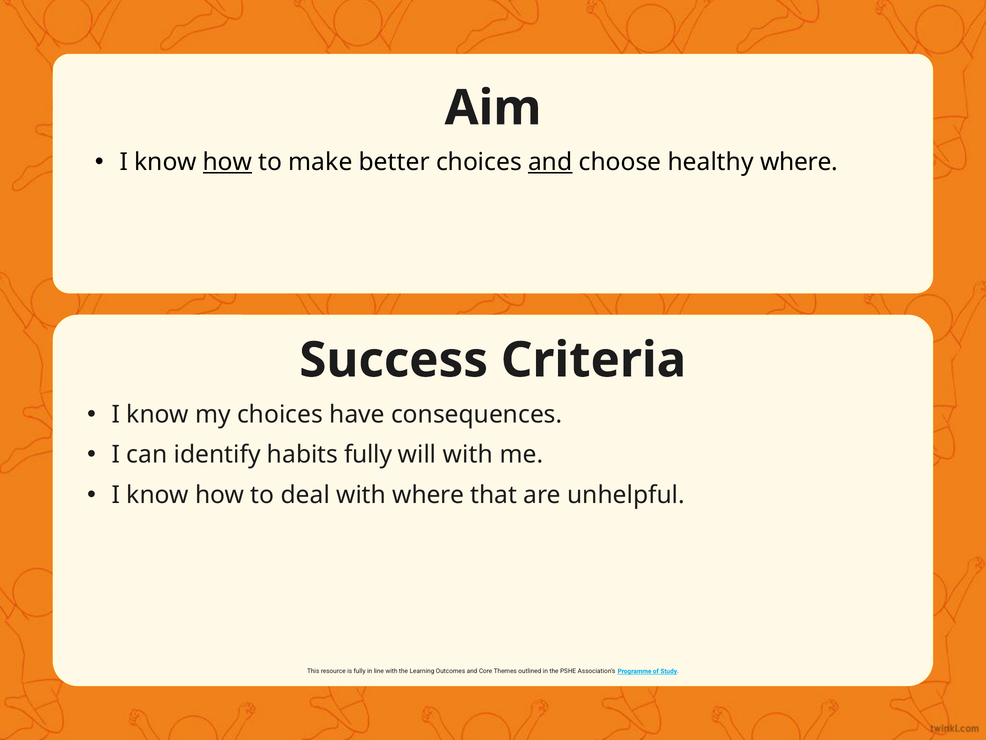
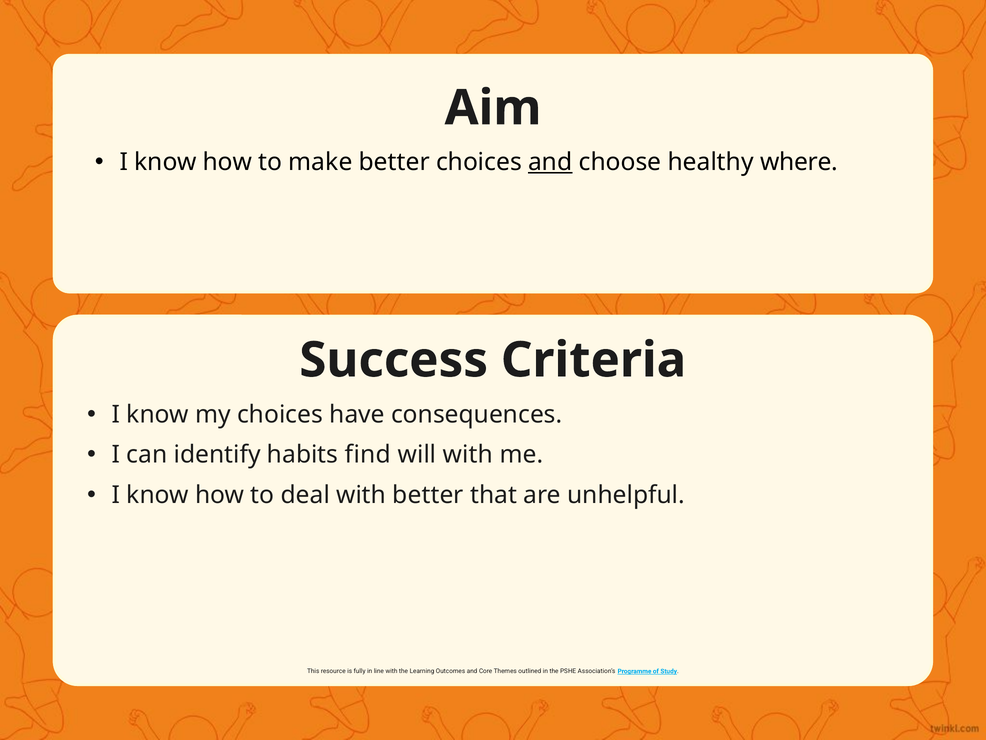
how underline: present -> none (227, 162)
habits fully: fully -> find (368, 454)
with where: where -> better (428, 495)
